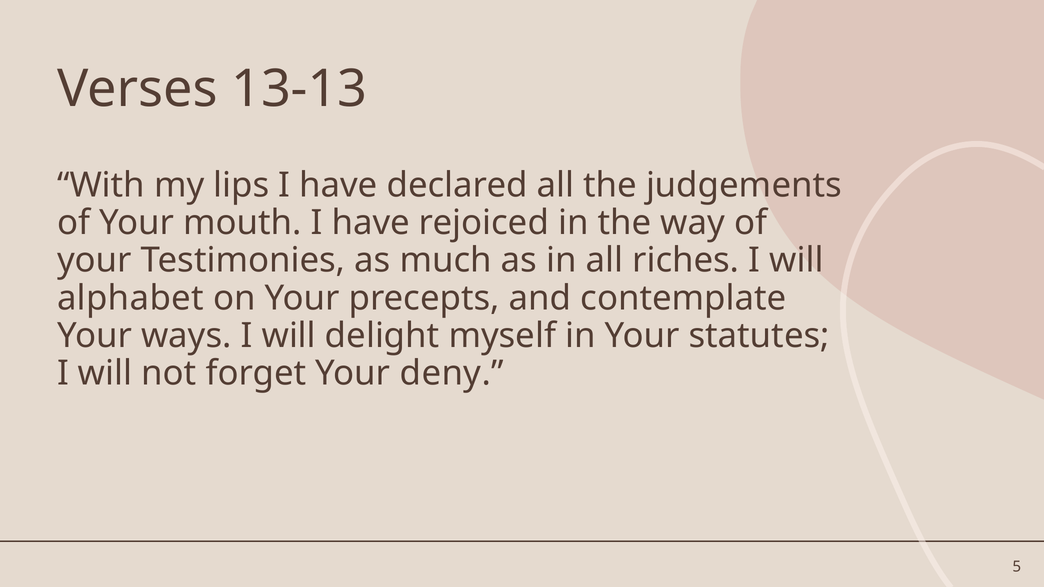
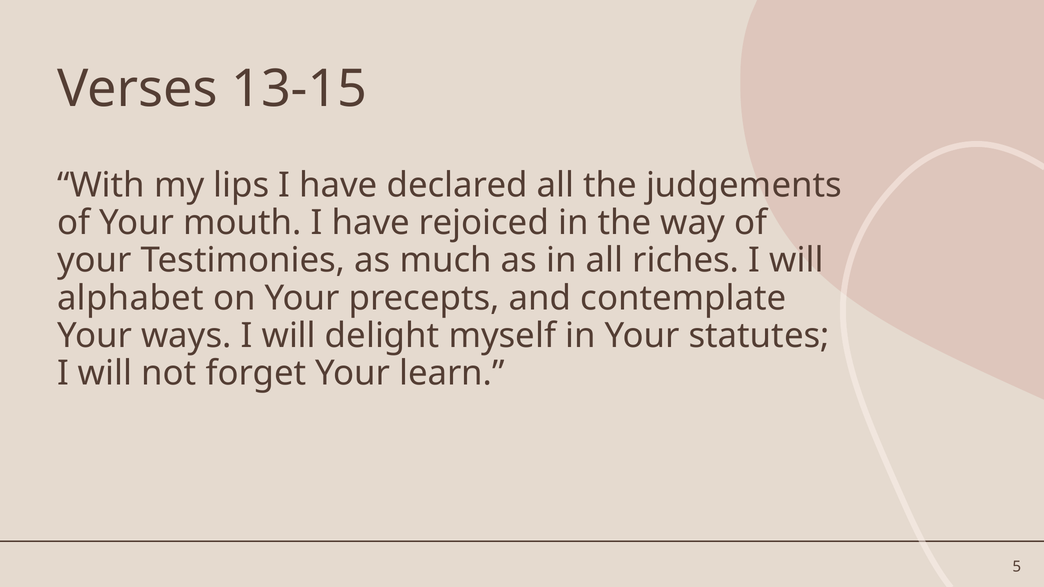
13-13: 13-13 -> 13-15 (299, 89)
deny: deny -> learn (452, 373)
